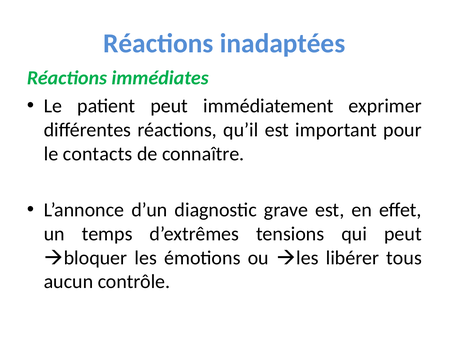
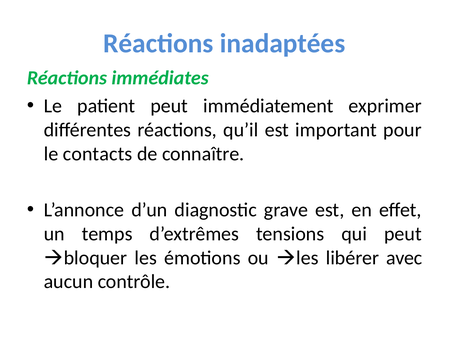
tous: tous -> avec (404, 258)
